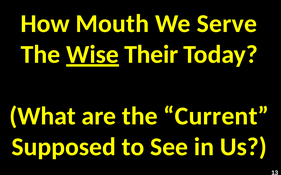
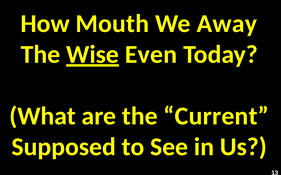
Serve: Serve -> Away (227, 24)
Their: Their -> Even (151, 55)
